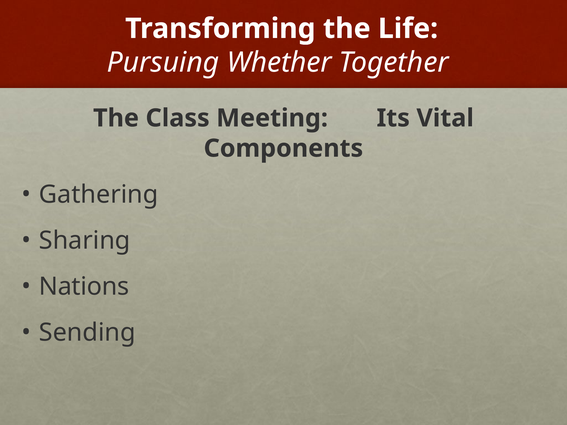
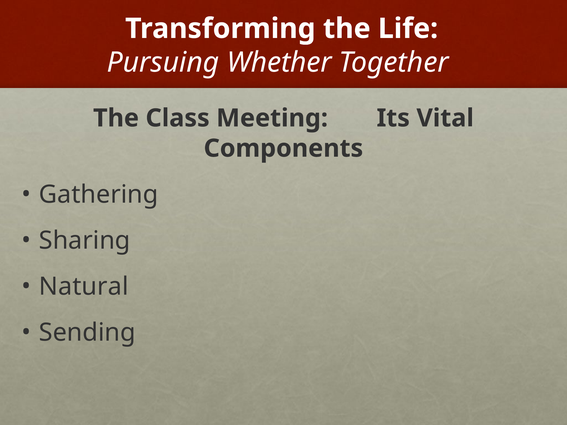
Nations: Nations -> Natural (84, 287)
